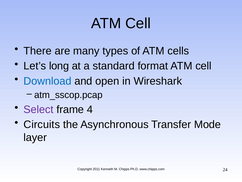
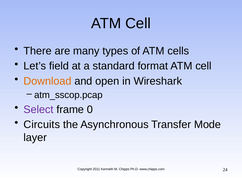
long: long -> field (59, 66)
Download colour: blue -> orange (48, 81)
4: 4 -> 0 (90, 109)
